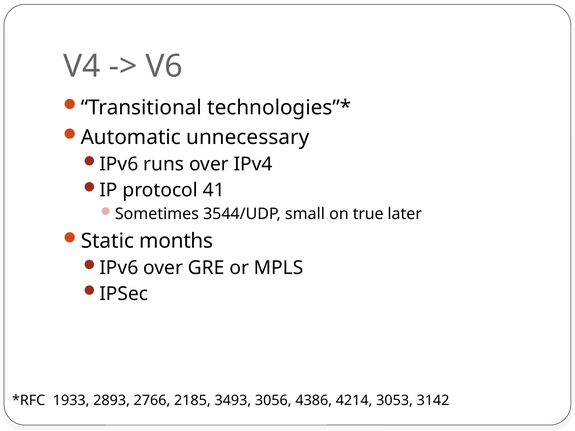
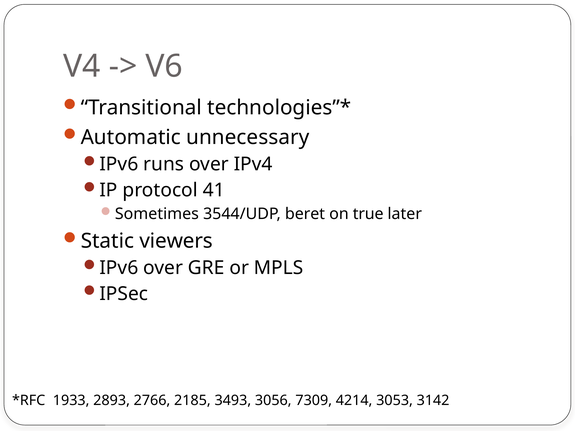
small: small -> beret (305, 214)
months: months -> viewers (176, 241)
4386: 4386 -> 7309 (314, 401)
